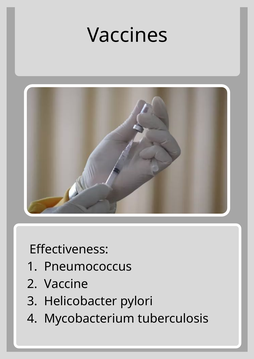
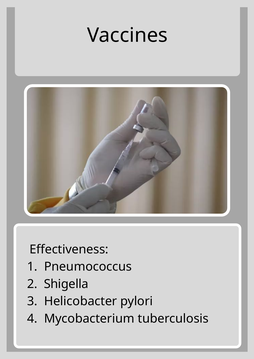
Vaccine: Vaccine -> Shigella (66, 284)
